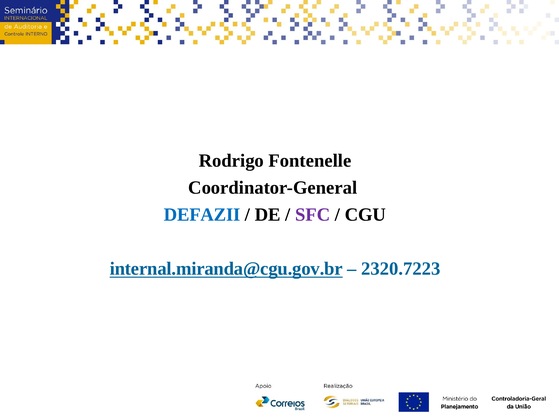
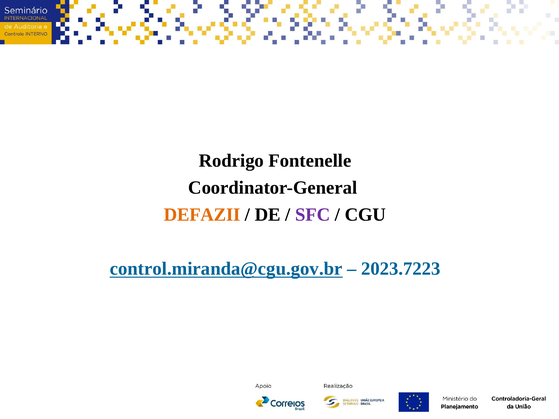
DEFAZII colour: blue -> orange (202, 215)
internal.miranda@cgu.gov.br: internal.miranda@cgu.gov.br -> control.miranda@cgu.gov.br (226, 269)
2320.7223: 2320.7223 -> 2023.7223 (401, 269)
